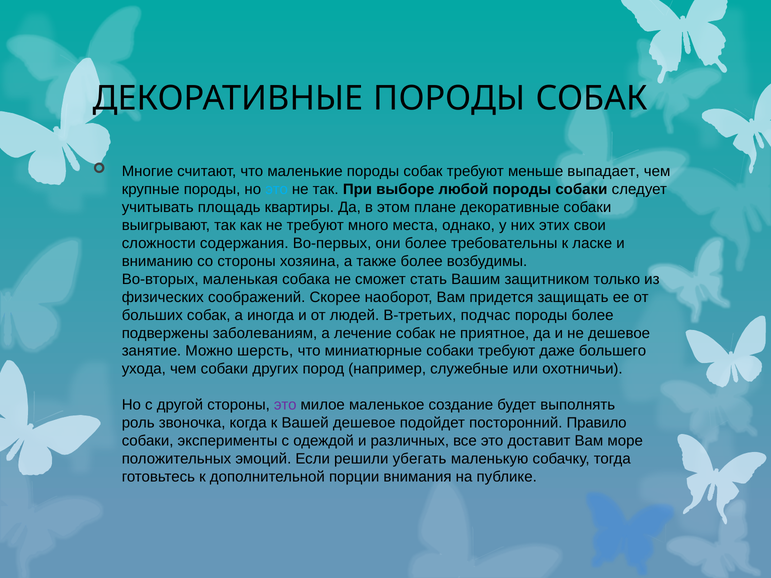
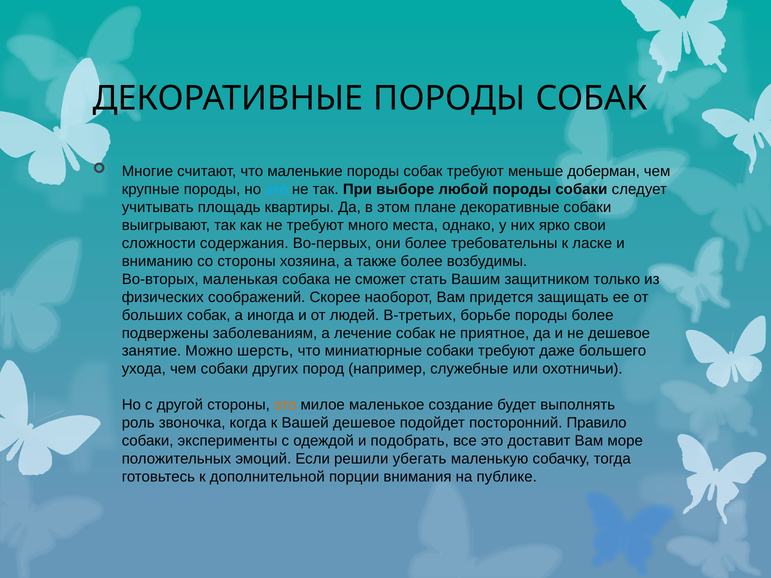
выпадает: выпадает -> доберман (604, 171)
этих: этих -> ярко (554, 225)
подчас: подчас -> борьбе (486, 315)
это colour: purple -> orange (285, 405)
различных: различных -> подобрать (410, 441)
